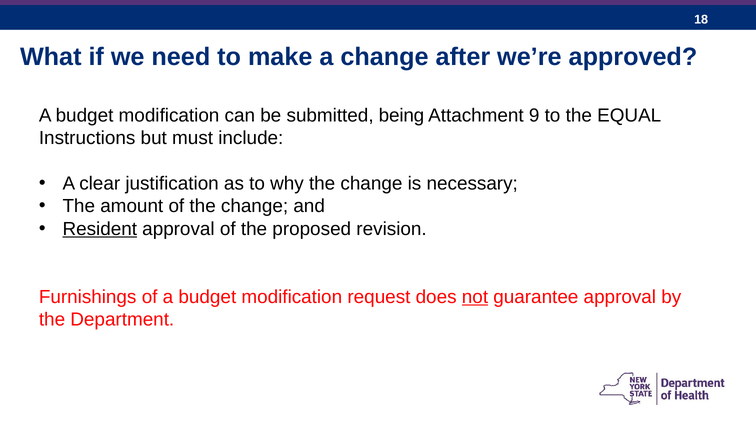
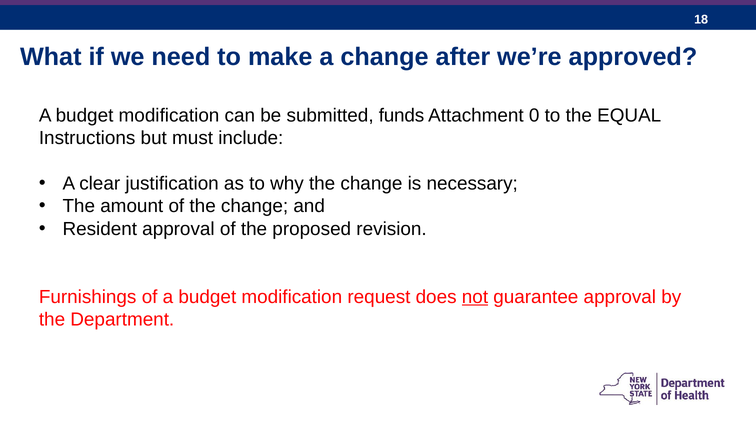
being: being -> funds (401, 116)
9: 9 -> 0 (534, 116)
Resident underline: present -> none (100, 229)
